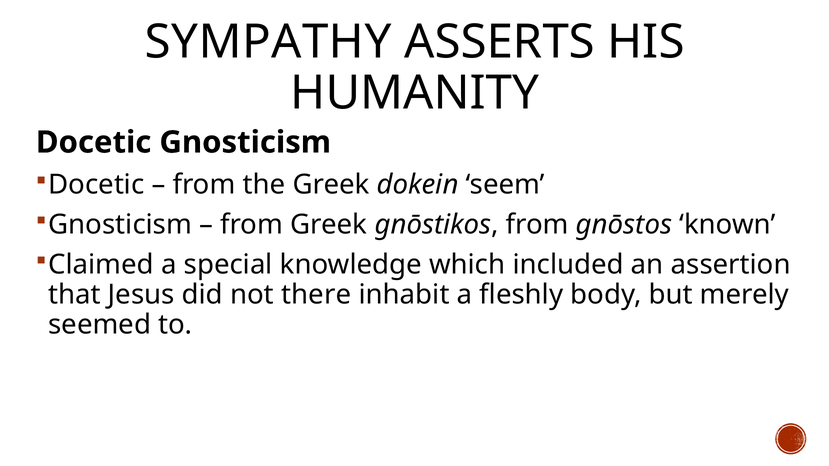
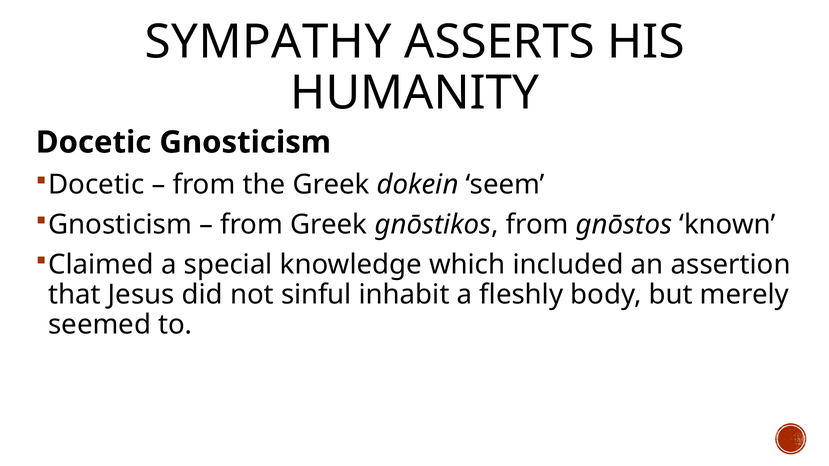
there: there -> sinful (316, 295)
